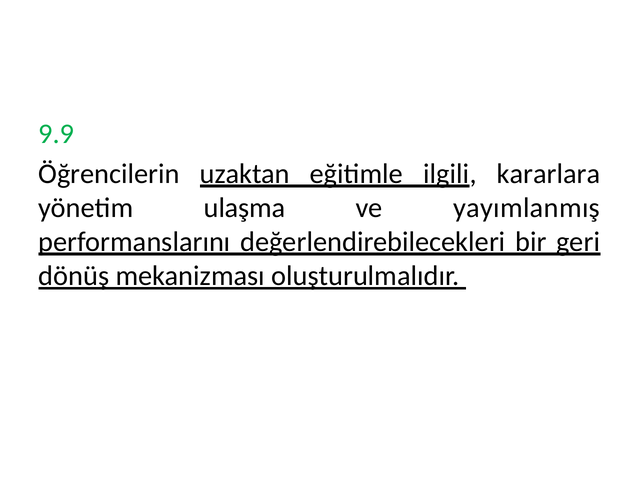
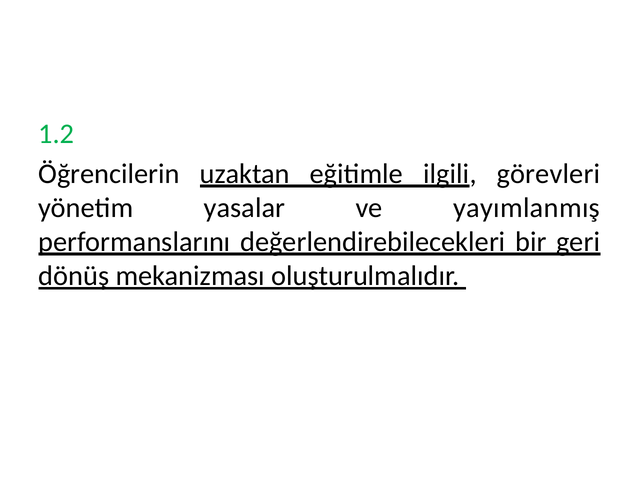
9.9: 9.9 -> 1.2 (56, 134)
kararlara: kararlara -> görevleri (548, 174)
ulaşma: ulaşma -> yasalar (244, 208)
